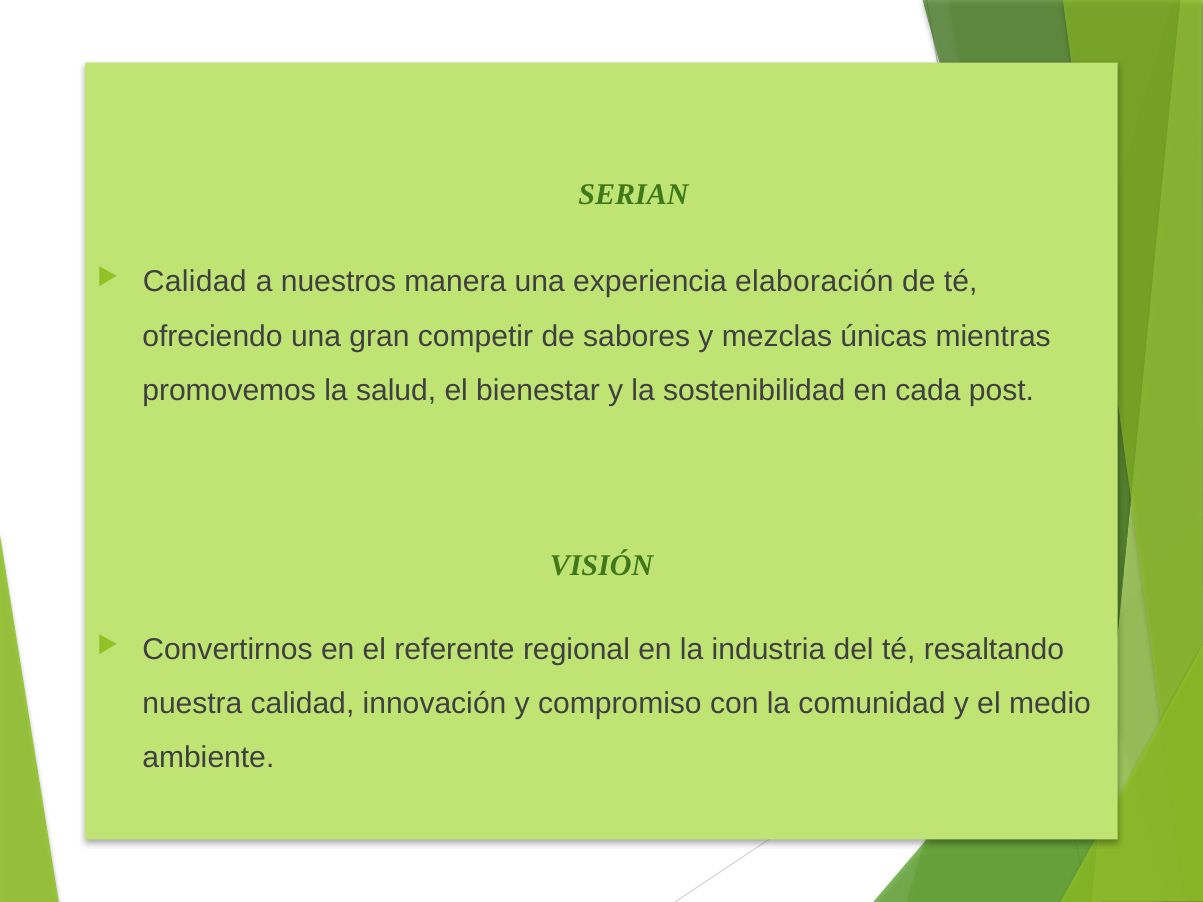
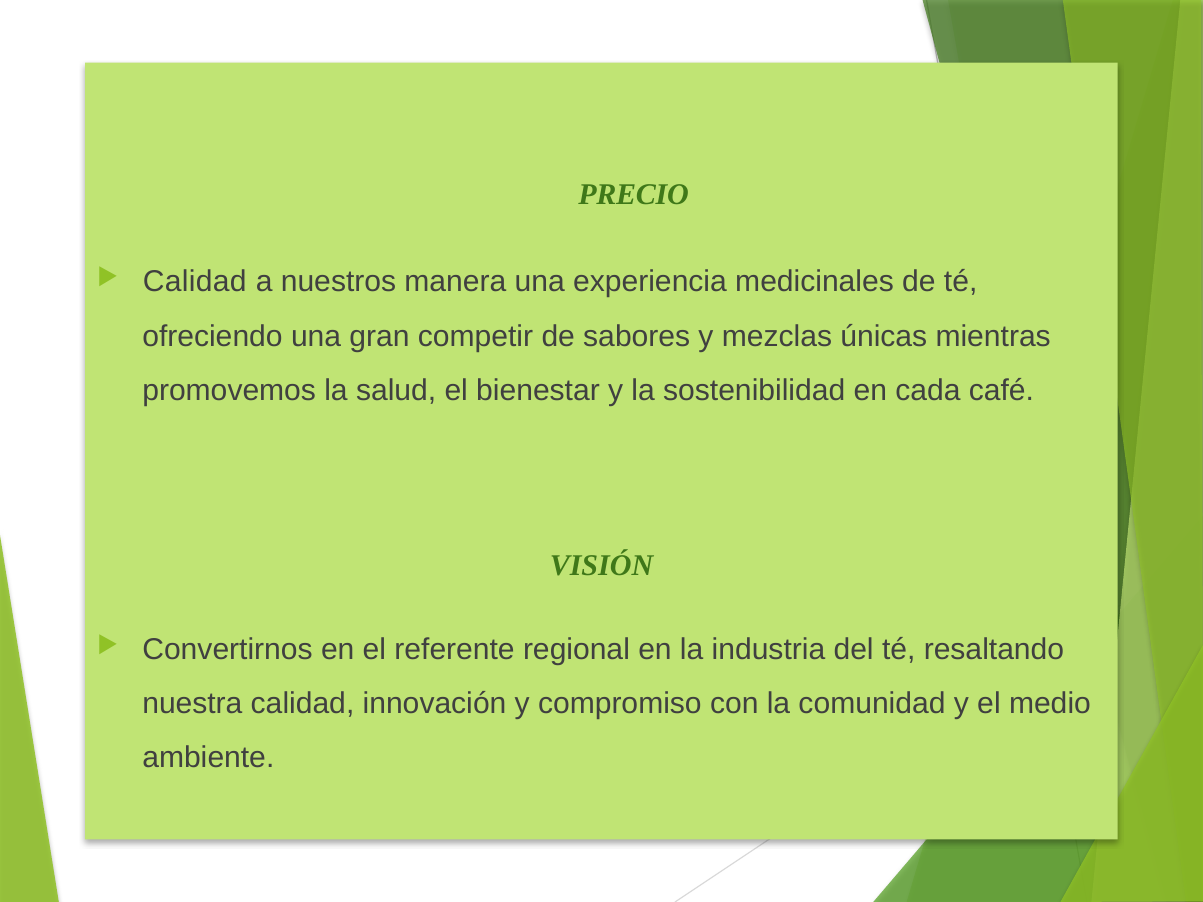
SERIAN: SERIAN -> PRECIO (634, 194)
elaboración: elaboración -> medicinales (815, 282)
post: post -> café (1001, 390)
